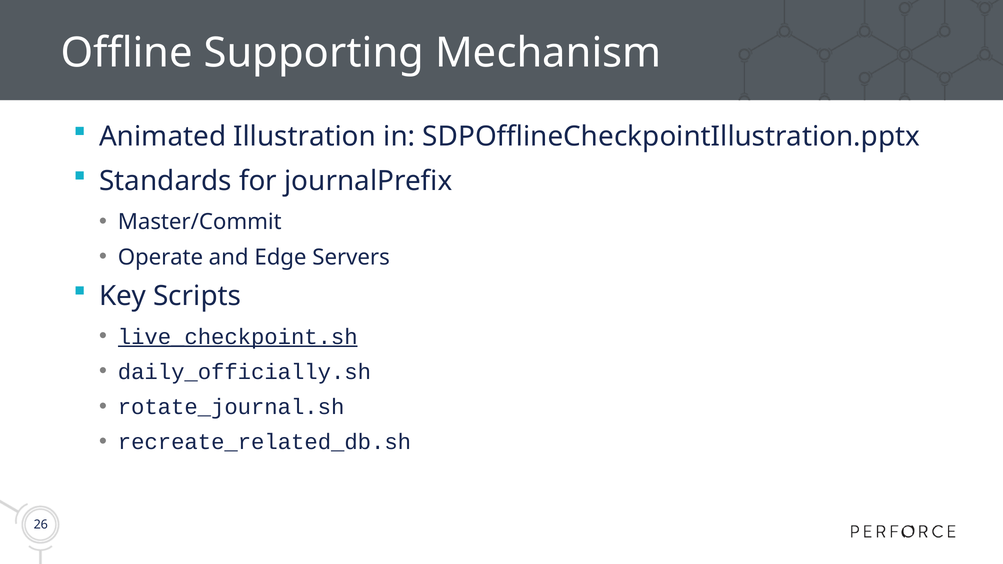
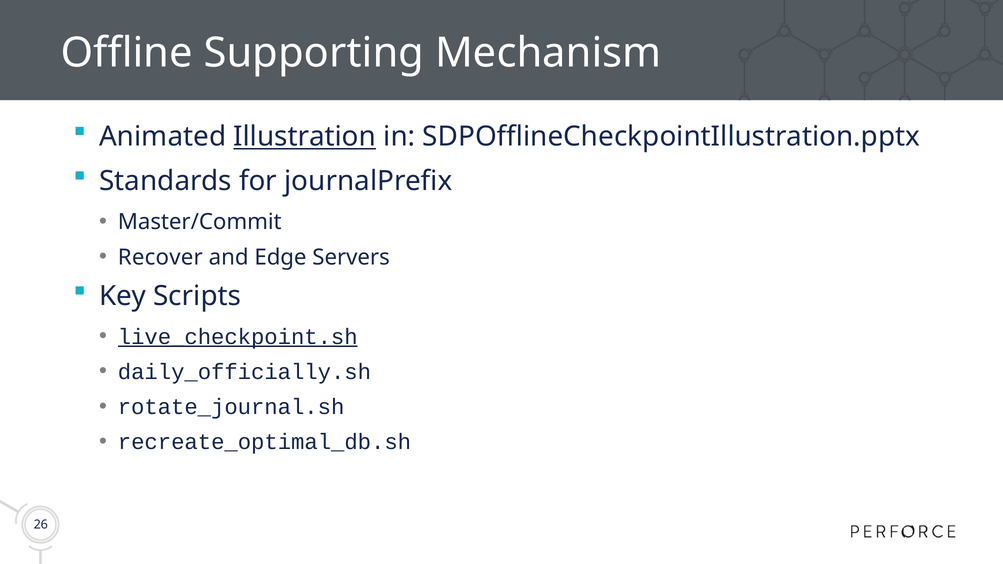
Illustration underline: none -> present (305, 137)
Operate: Operate -> Recover (160, 257)
recreate_related_db.sh: recreate_related_db.sh -> recreate_optimal_db.sh (264, 442)
